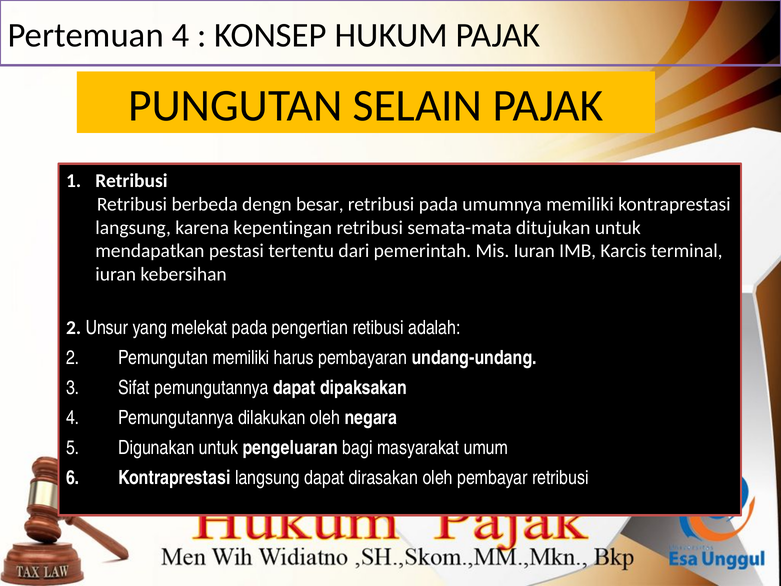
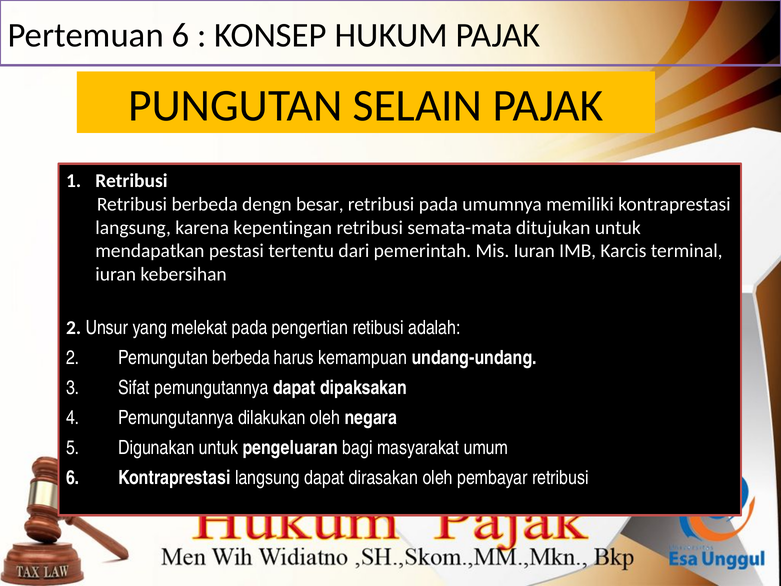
Pertemuan 4: 4 -> 6 (180, 35)
Pemungutan memiliki: memiliki -> berbeda (241, 358)
pembayaran: pembayaran -> kemampuan (363, 358)
